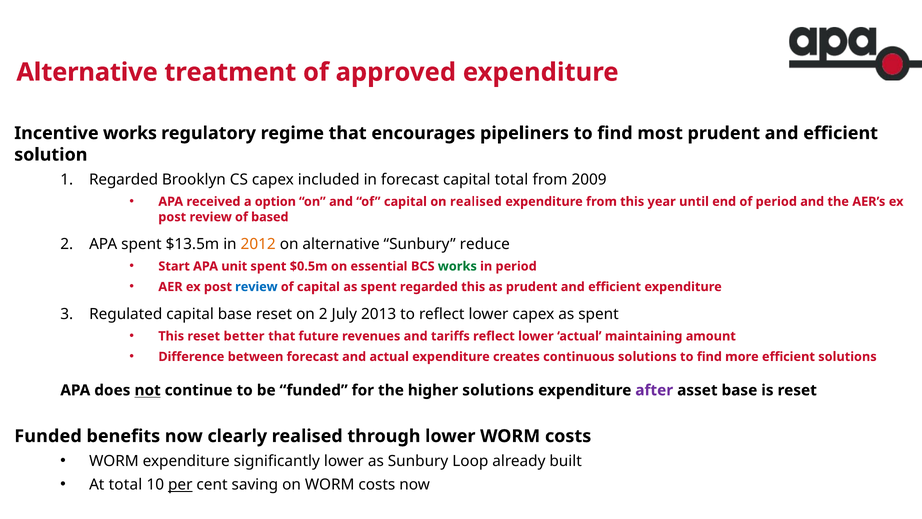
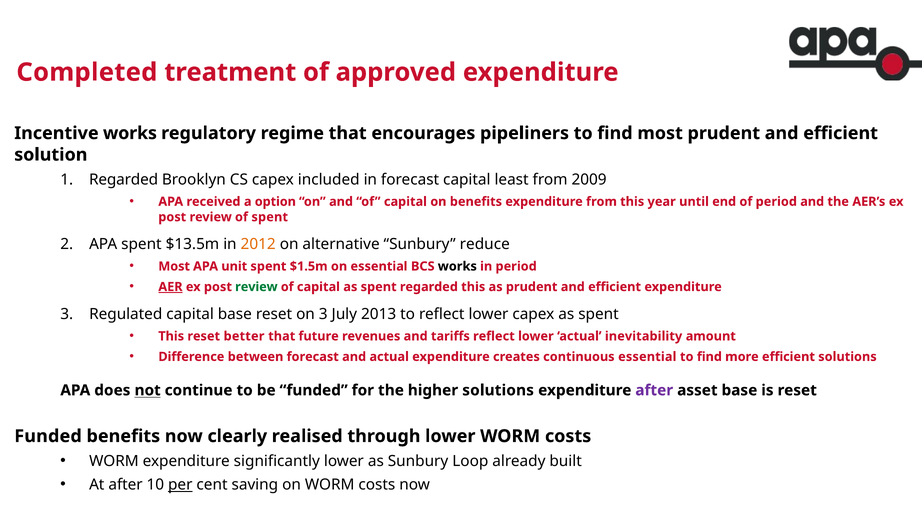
Alternative: Alternative -> Completed (87, 72)
capital total: total -> least (512, 180)
on realised: realised -> benefits (476, 201)
of based: based -> spent (270, 217)
Start: Start -> Most (174, 266)
$0.5m: $0.5m -> $1.5m (309, 266)
works colour: green -> black (457, 266)
AER underline: none -> present (170, 287)
review colour: blue -> green (256, 287)
on 2: 2 -> 3 (323, 314)
maintaining: maintaining -> inevitability (644, 336)
continuous solutions: solutions -> essential (647, 356)
At total: total -> after (126, 484)
